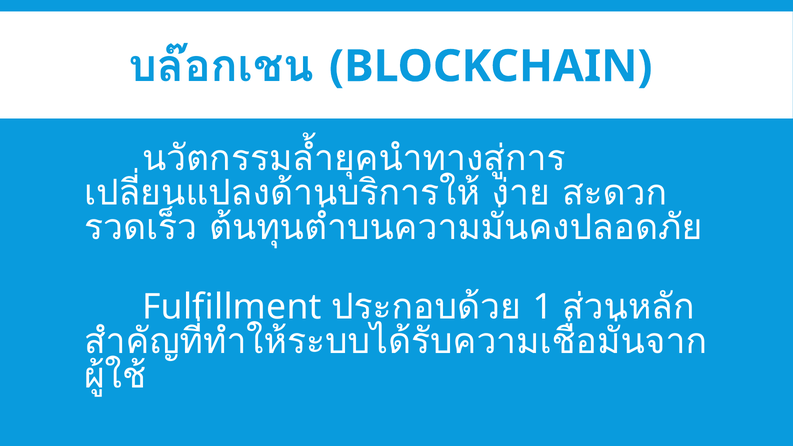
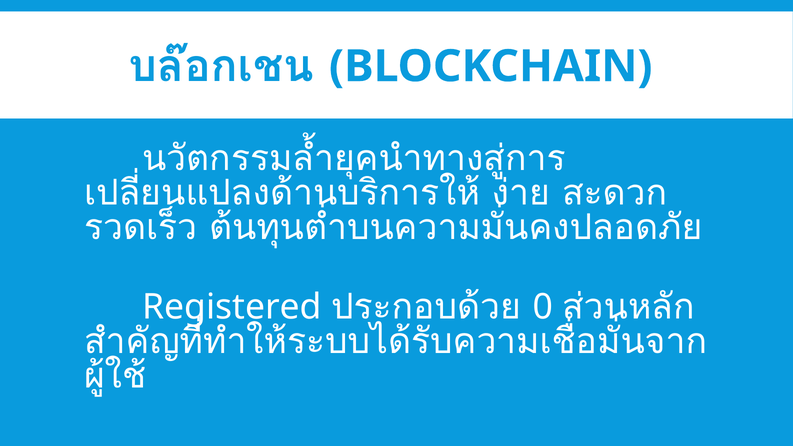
Fulfillment: Fulfillment -> Registered (232, 307)
1: 1 -> 0 (543, 307)
